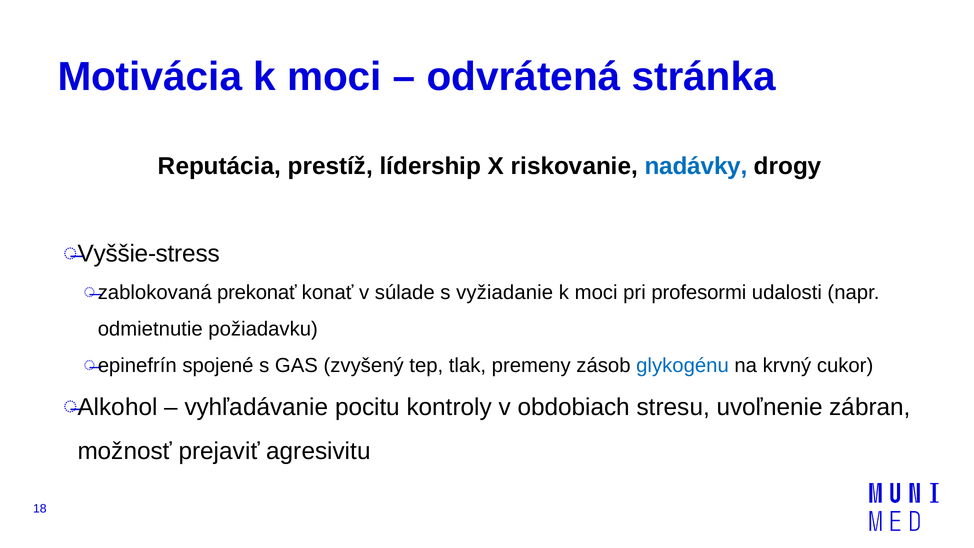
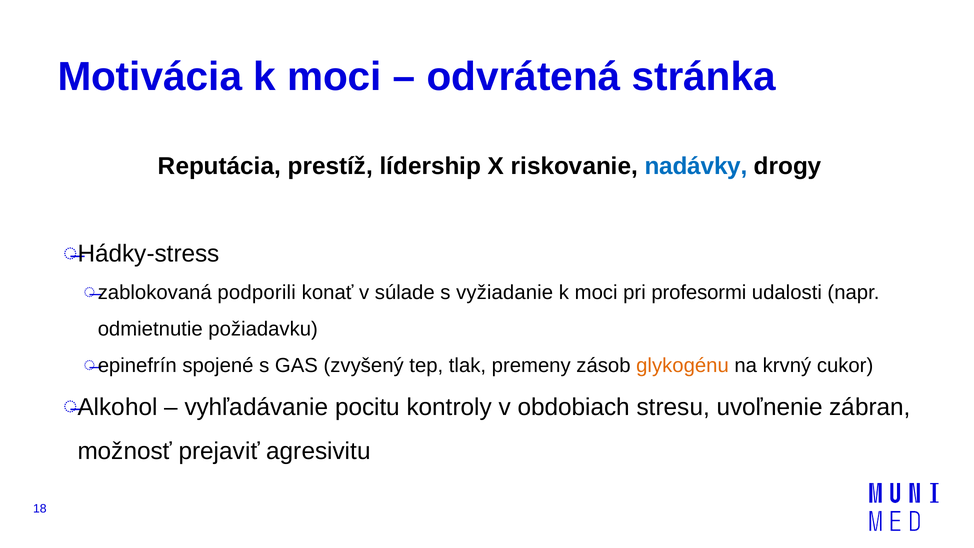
Vyššie-stress: Vyššie-stress -> Hádky-stress (149, 254)
prekonať: prekonať -> podporili (257, 292)
glykogénu colour: blue -> orange (683, 365)
